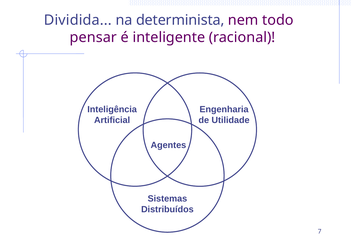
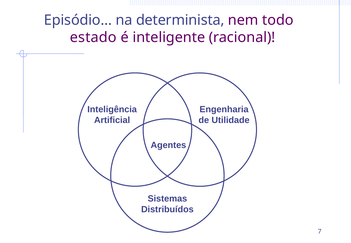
Dividida: Dividida -> Episódio (78, 20)
pensar: pensar -> estado (93, 37)
